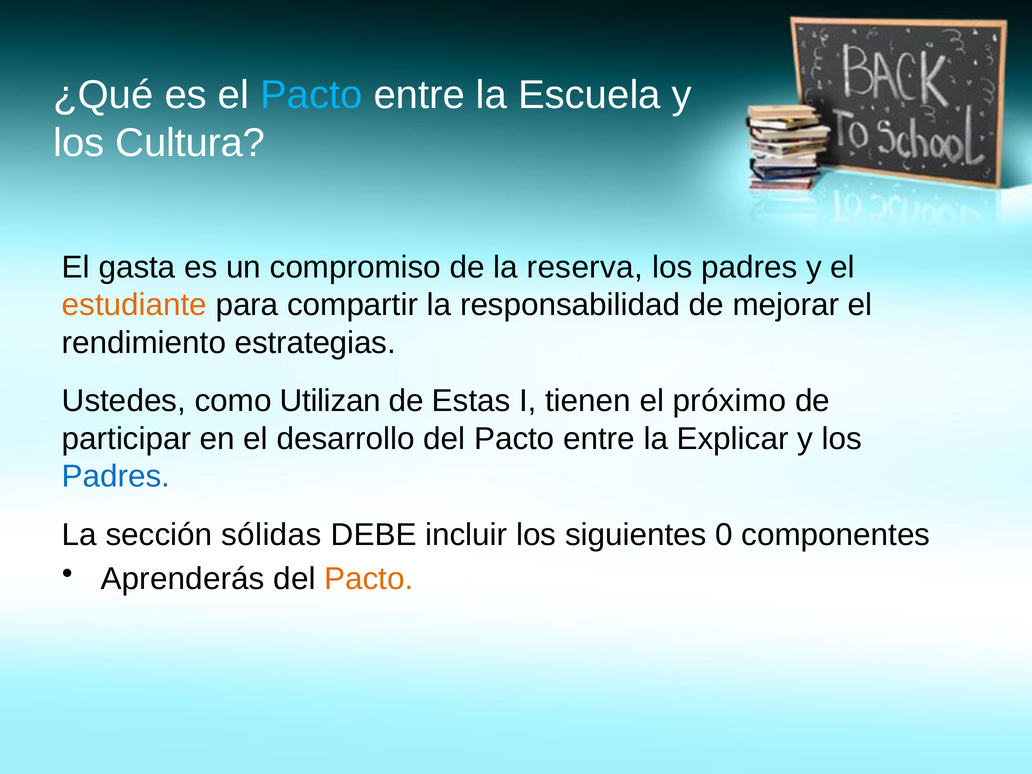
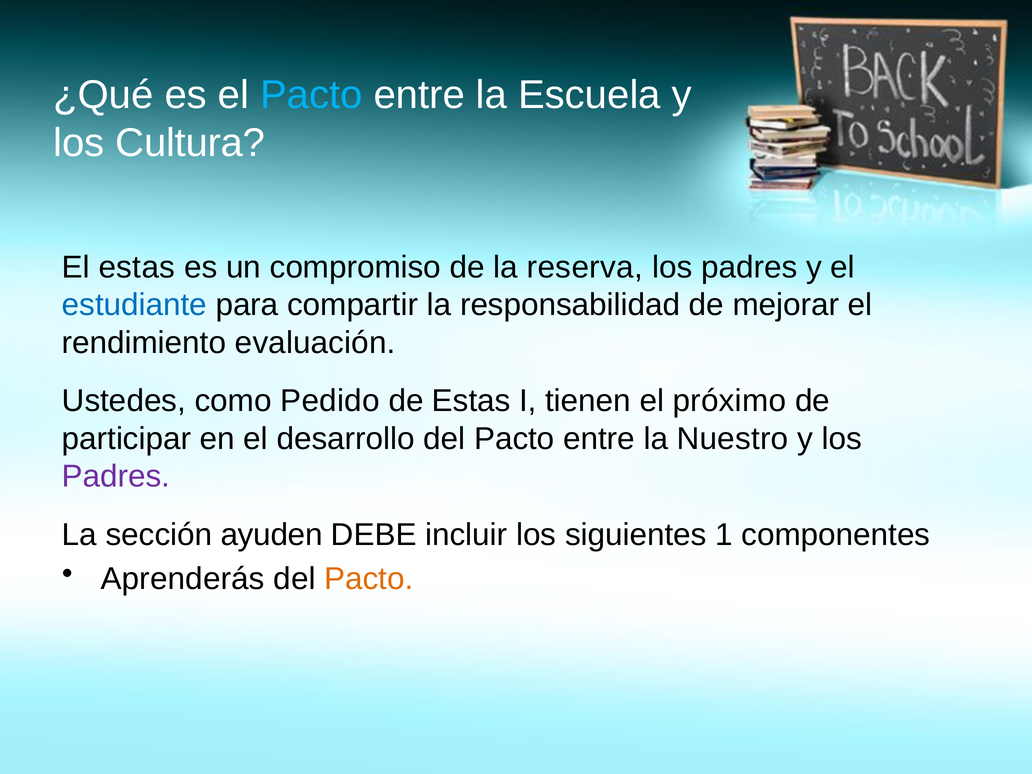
El gasta: gasta -> estas (137, 267)
estudiante colour: orange -> blue (134, 305)
estrategias: estrategias -> evaluación (315, 343)
Utilizan: Utilizan -> Pedido (330, 401)
Explicar: Explicar -> Nuestro (732, 439)
Padres colour: blue -> purple (116, 477)
sólidas: sólidas -> ayuden (272, 535)
0: 0 -> 1 (724, 535)
